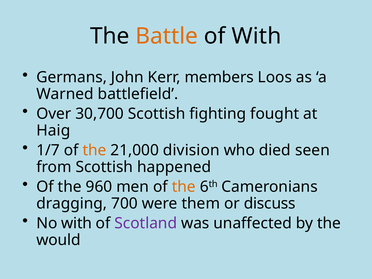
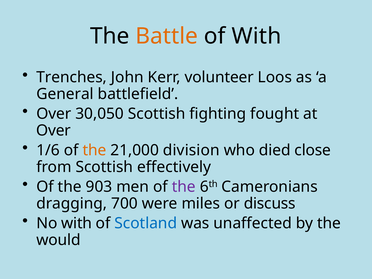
Germans: Germans -> Trenches (72, 77)
members: members -> volunteer (219, 77)
Warned: Warned -> General (65, 94)
30,700: 30,700 -> 30,050 (100, 114)
Haig: Haig -> Over (53, 131)
1/7: 1/7 -> 1/6 (48, 150)
seen: seen -> close (313, 150)
happened: happened -> effectively (174, 167)
960: 960 -> 903 (99, 187)
the colour: orange -> purple (184, 187)
them: them -> miles (201, 203)
Scotland colour: purple -> blue (146, 223)
